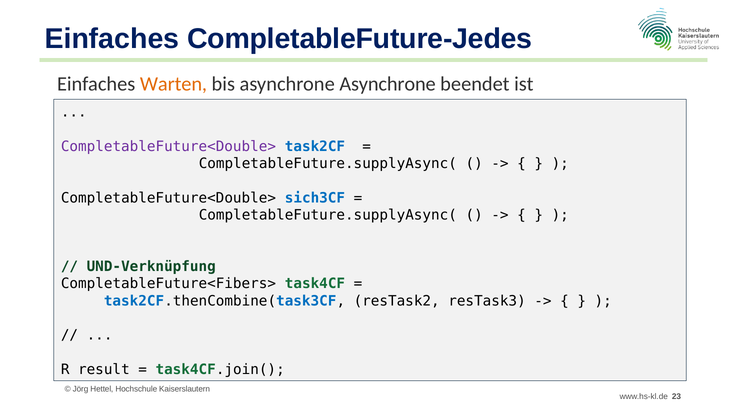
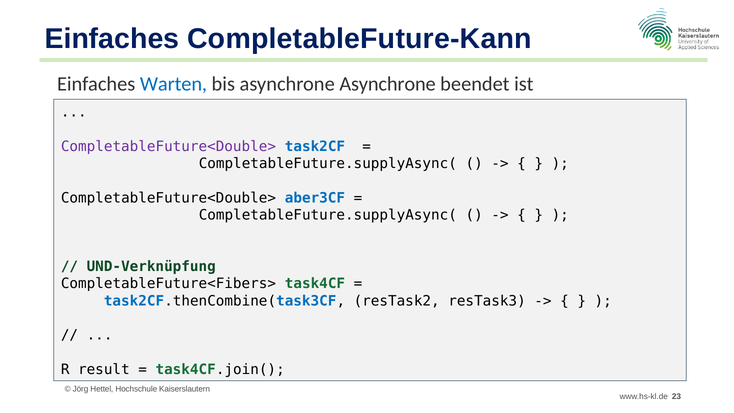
CompletableFuture-Jedes: CompletableFuture-Jedes -> CompletableFuture-Kann (359, 39)
Warten colour: orange -> blue (174, 84)
sich3CF: sich3CF -> aber3CF (315, 198)
